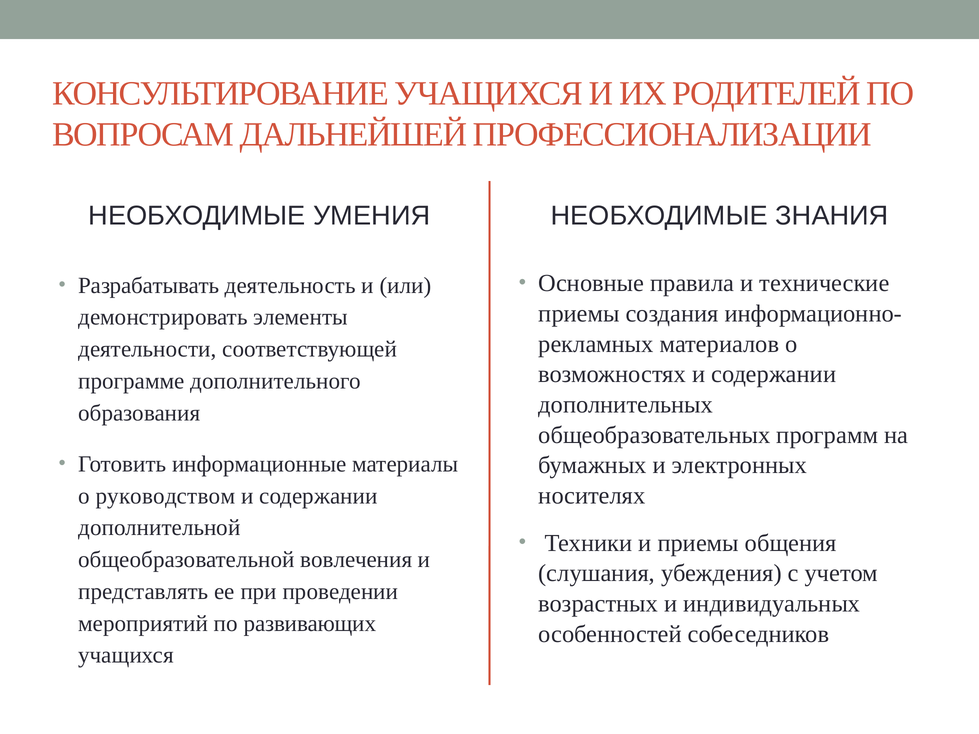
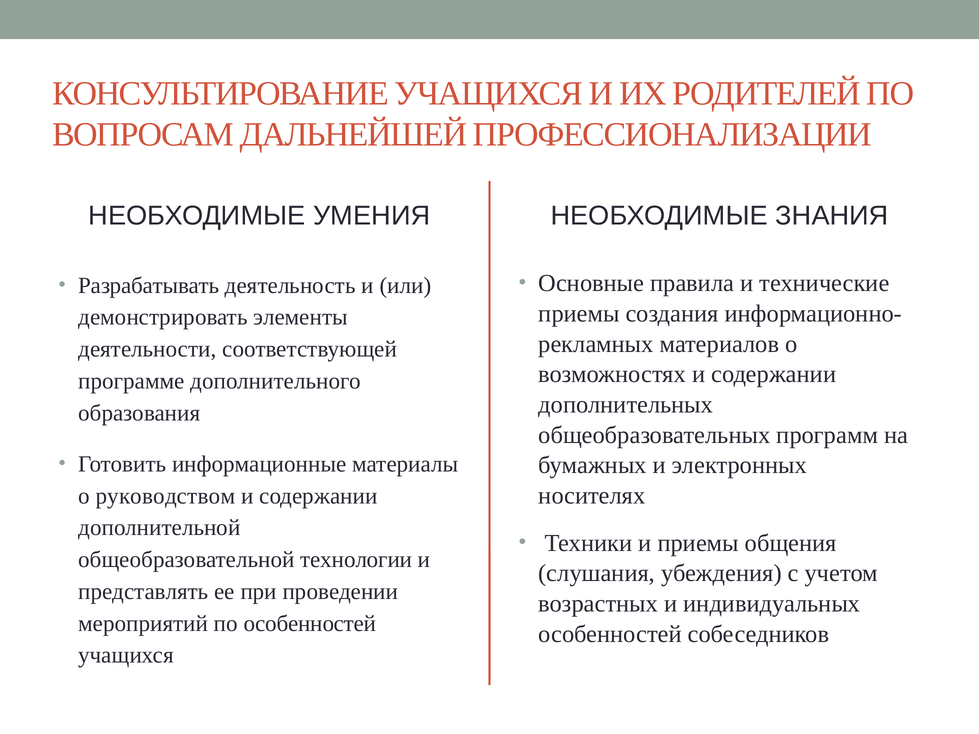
вовлечения: вовлечения -> технологии (356, 560)
по развивающих: развивающих -> особенностей (310, 624)
